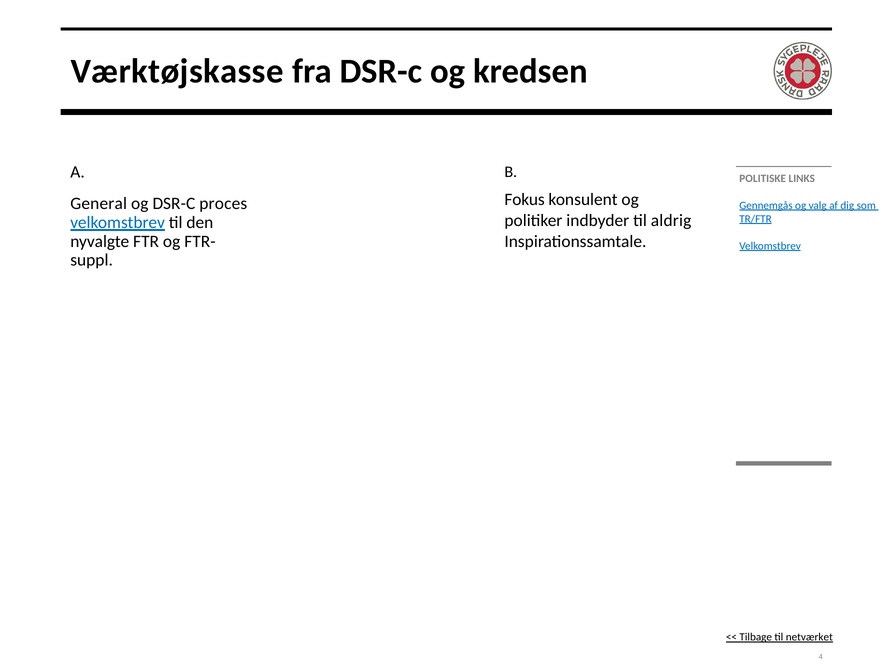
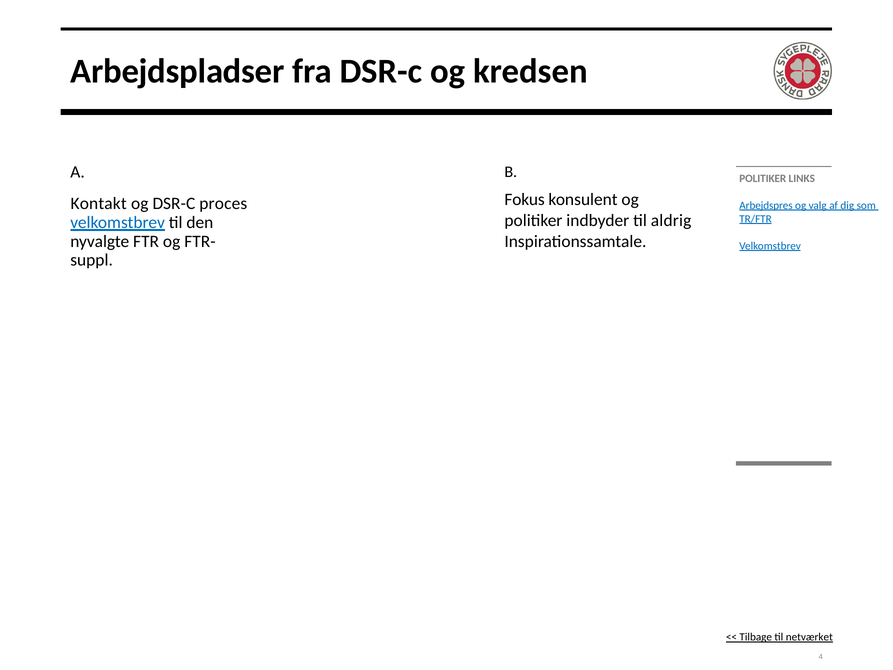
Værktøjskasse: Værktøjskasse -> Arbejdspladser (177, 71)
POLITISKE: POLITISKE -> POLITIKER (763, 178)
General: General -> Kontakt (99, 203)
Gennemgås: Gennemgås -> Arbejdspres (766, 205)
